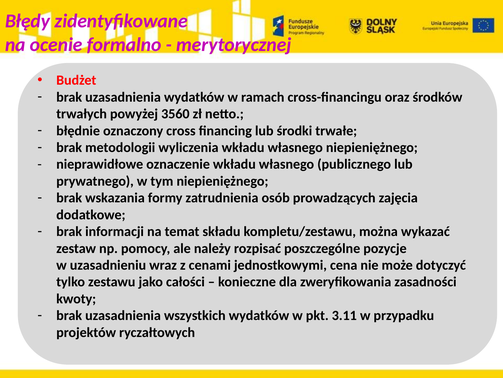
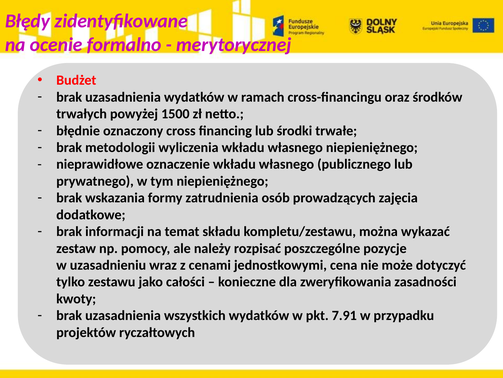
3560: 3560 -> 1500 (175, 114)
3.11: 3.11 -> 7.91 (344, 315)
